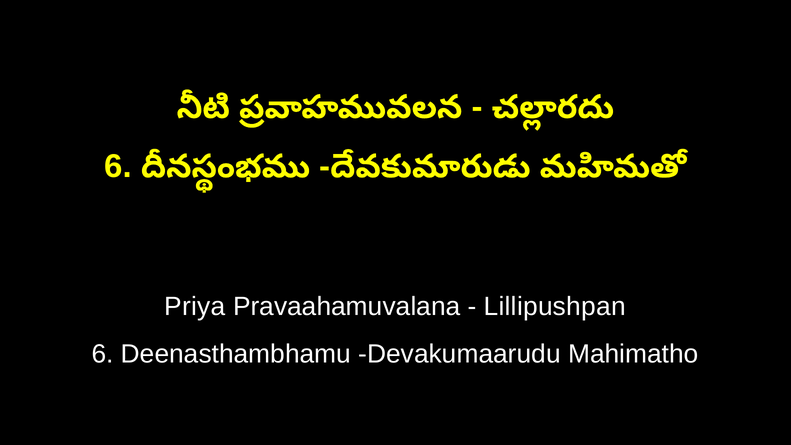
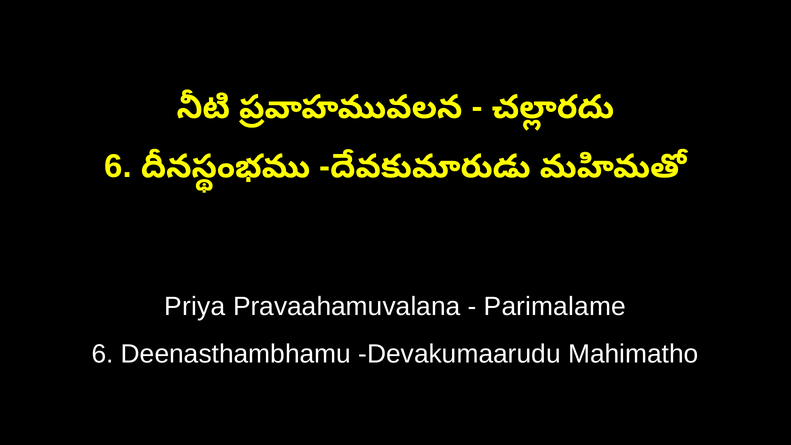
Lillipushpan: Lillipushpan -> Parimalame (555, 306)
